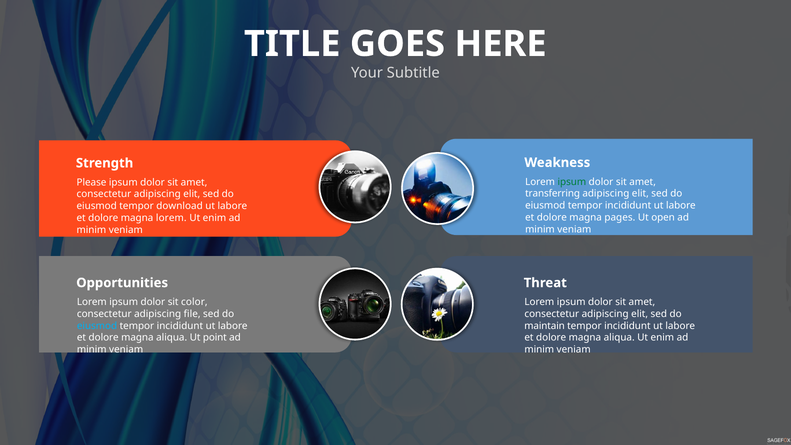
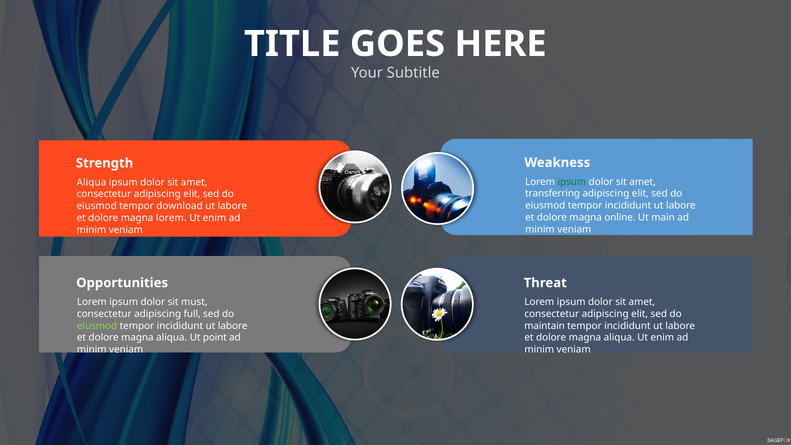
Please: Please -> Aliqua (91, 182)
pages: pages -> online (620, 217)
open: open -> main (663, 217)
color: color -> must (194, 302)
file: file -> full (192, 314)
eiusmod colour: light blue -> light green (97, 326)
